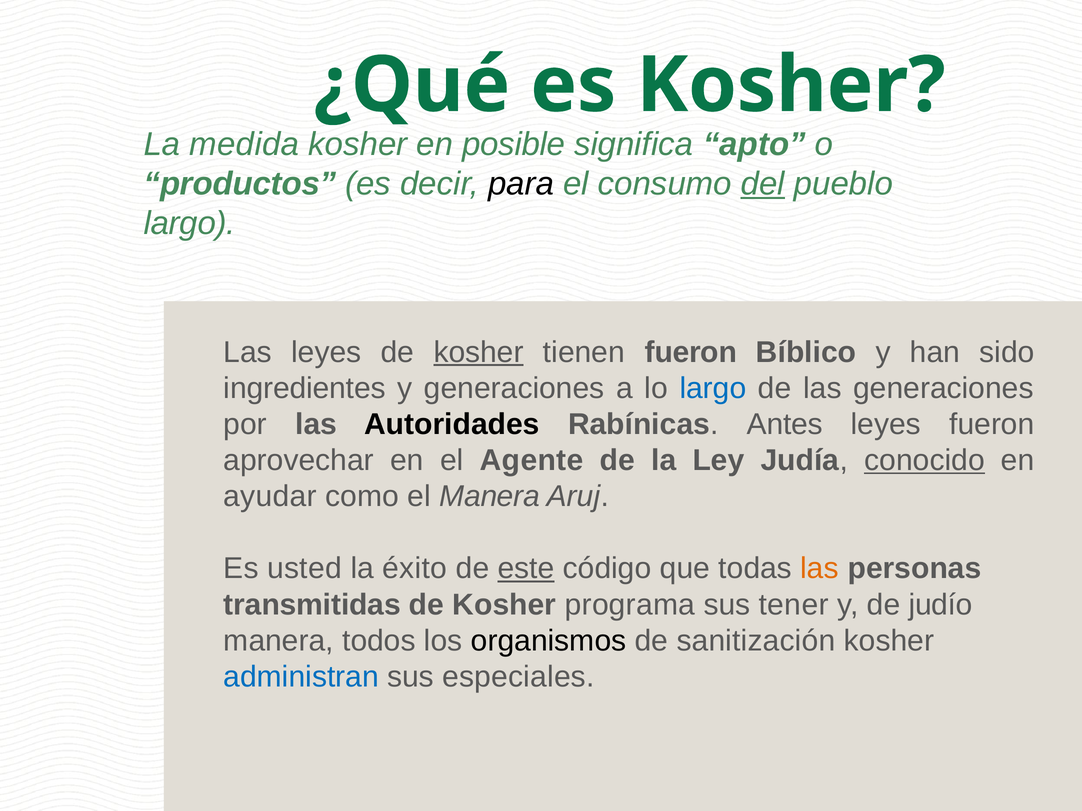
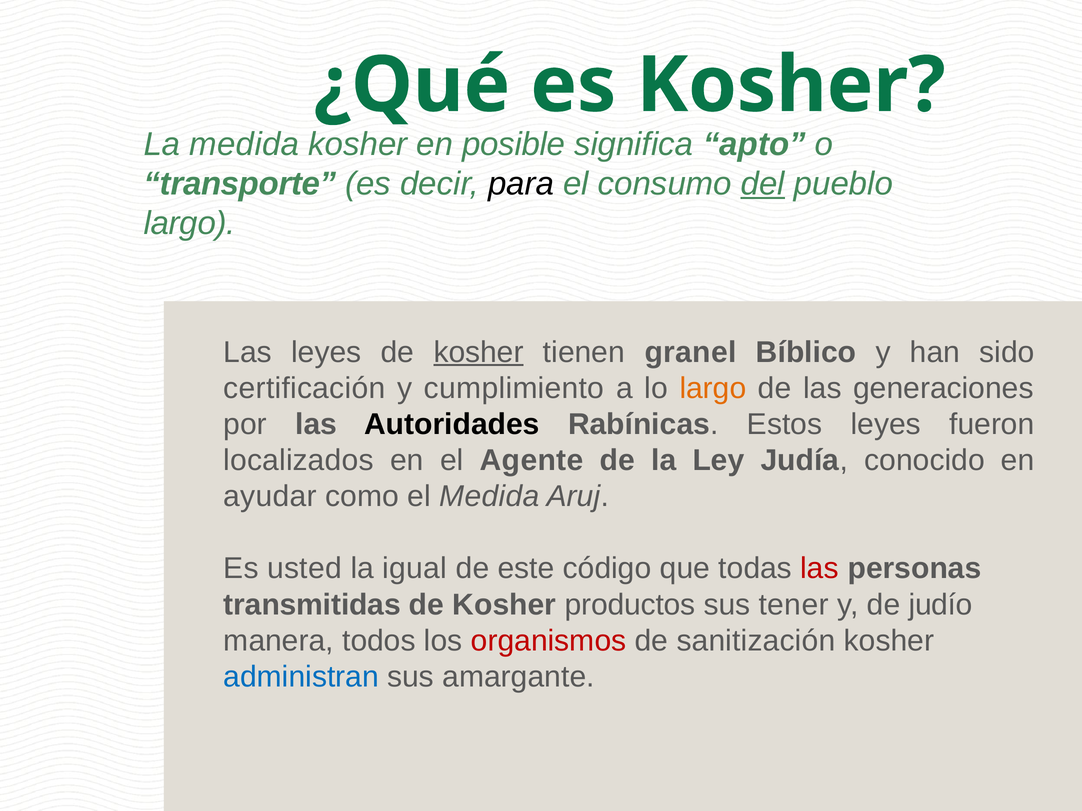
productos: productos -> transporte (240, 184)
tienen fueron: fueron -> granel (691, 352)
ingredientes: ingredientes -> certificación (304, 388)
y generaciones: generaciones -> cumplimiento (514, 388)
largo colour: blue -> orange (713, 388)
Antes: Antes -> Estos (785, 425)
aprovechar: aprovechar -> localizados (299, 461)
conocido underline: present -> none (924, 461)
el Manera: Manera -> Medida (489, 497)
éxito: éxito -> igual (415, 569)
este underline: present -> none (526, 569)
las colour: orange -> red (820, 569)
programa: programa -> productos (630, 605)
organismos colour: black -> red (549, 641)
especiales: especiales -> amargante (518, 677)
